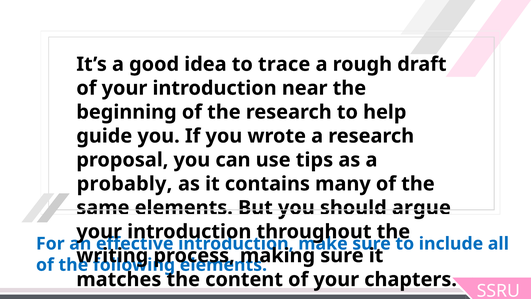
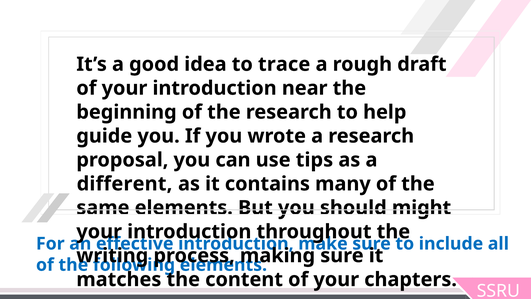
probably: probably -> different (124, 184)
argue: argue -> might (422, 208)
